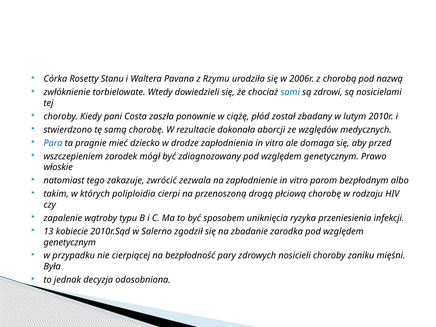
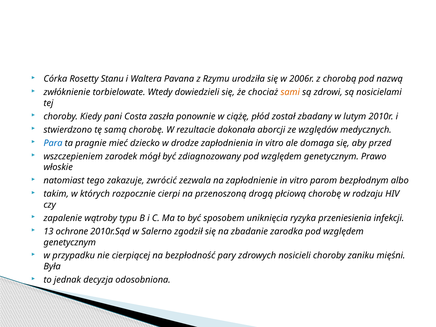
sami colour: blue -> orange (290, 92)
poliploidia: poliploidia -> rozpocznie (134, 194)
kobiecie: kobiecie -> ochrone (72, 231)
